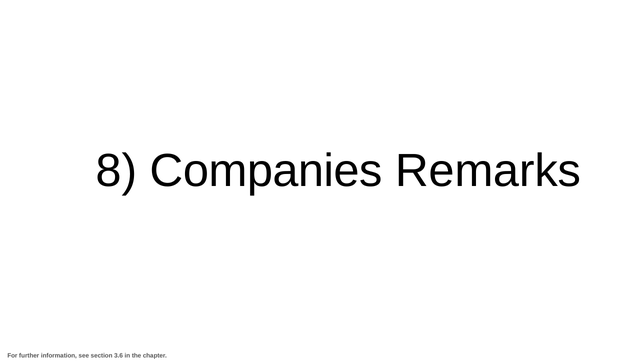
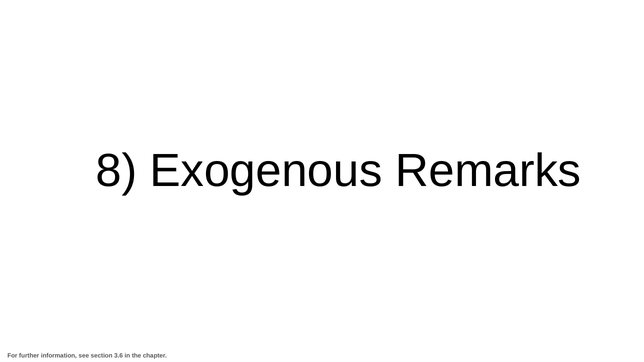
Companies: Companies -> Exogenous (266, 171)
